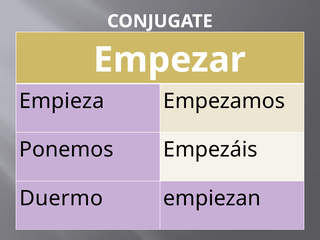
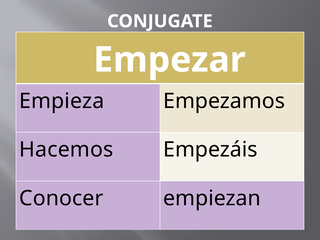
Ponemos: Ponemos -> Hacemos (66, 150)
Duermo: Duermo -> Conocer (61, 198)
